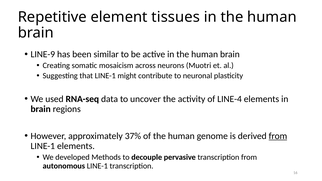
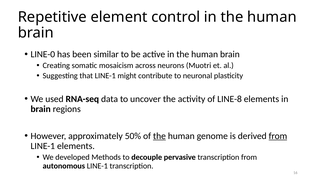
tissues: tissues -> control (176, 17)
LINE-9: LINE-9 -> LINE-0 (43, 54)
LINE-4: LINE-4 -> LINE-8 (230, 99)
37%: 37% -> 50% (133, 136)
the underline: none -> present (159, 136)
